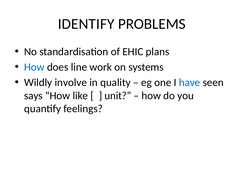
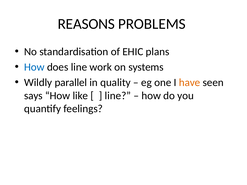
IDENTIFY: IDENTIFY -> REASONS (86, 24)
involve: involve -> parallel (71, 83)
have colour: blue -> orange (190, 83)
unit: unit -> line (118, 96)
